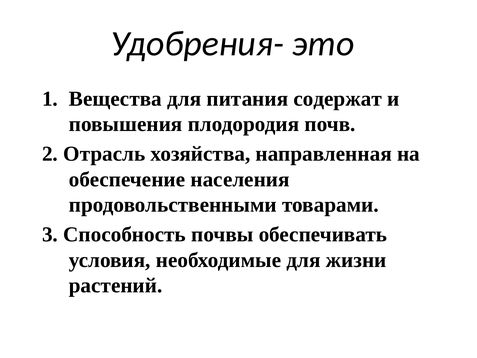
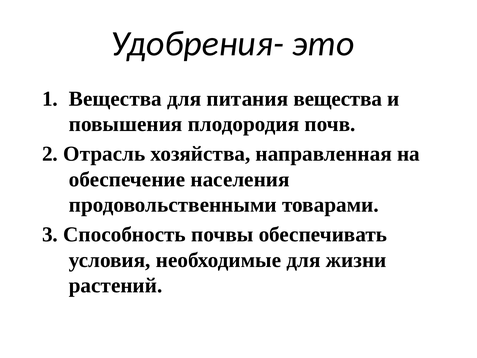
питания содержат: содержат -> вещества (338, 99)
